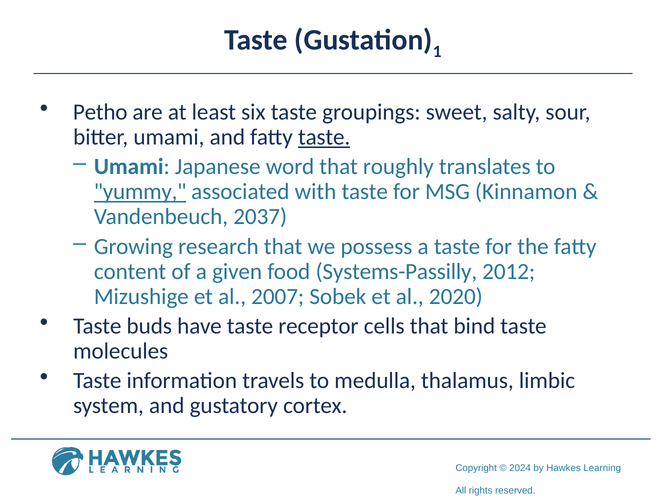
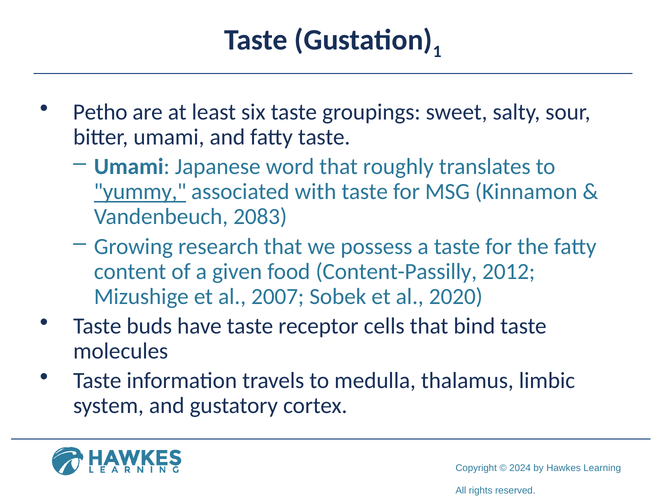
taste underline: present -> none (324, 137)
2037: 2037 -> 2083 (260, 217)
Systems-Passilly: Systems-Passilly -> Content-Passilly (396, 271)
